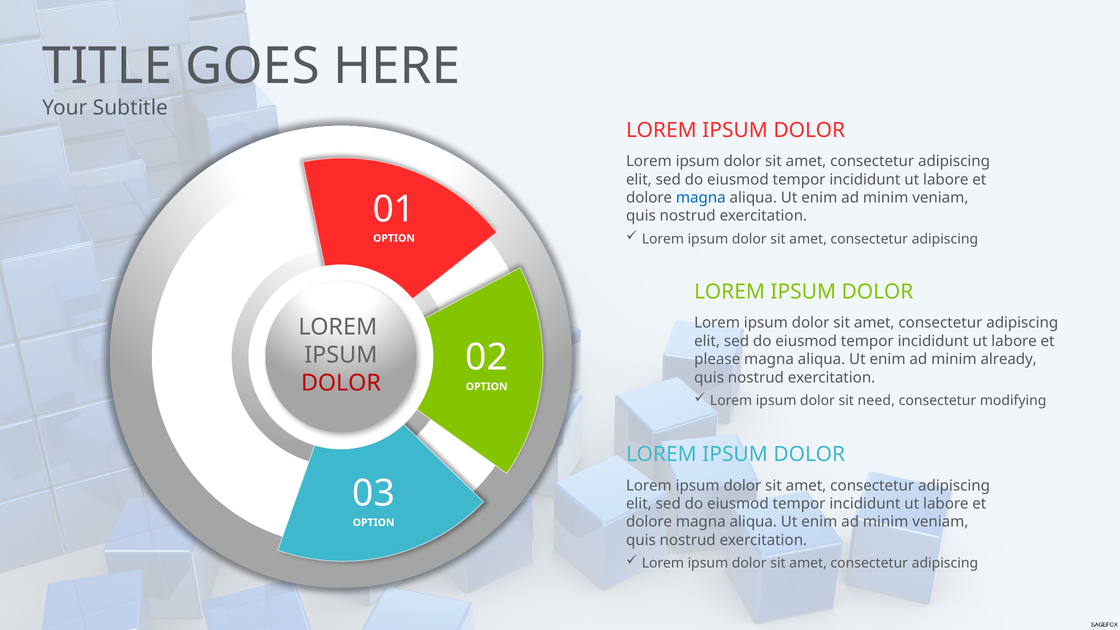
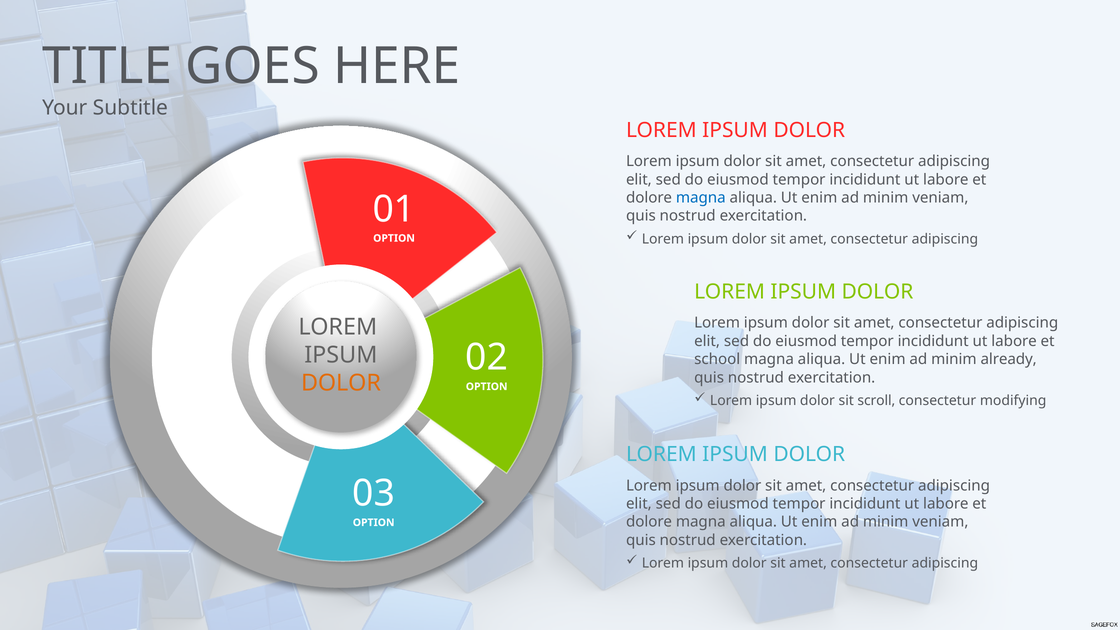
please: please -> school (717, 359)
DOLOR colour: red -> orange (341, 383)
need: need -> scroll (876, 401)
